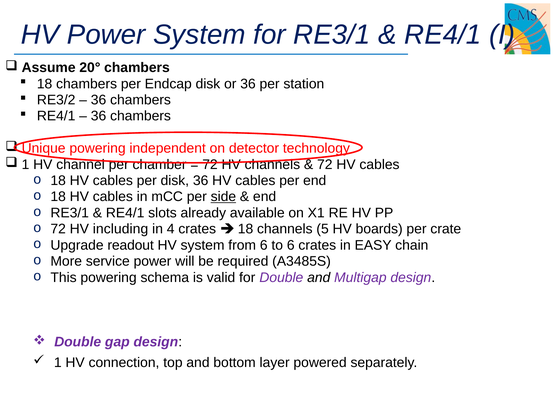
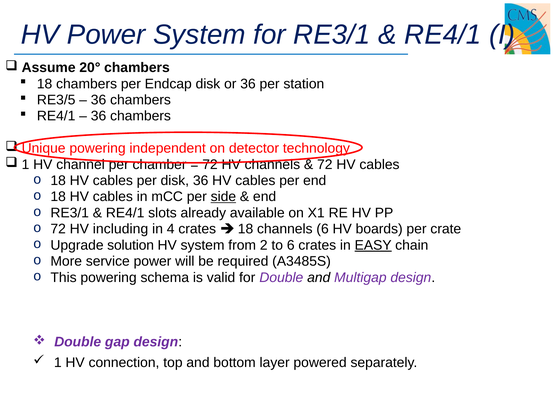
RE3/2: RE3/2 -> RE3/5 (56, 100)
channels 5: 5 -> 6 (323, 229)
readout: readout -> solution (131, 245)
from 6: 6 -> 2 (264, 245)
EASY underline: none -> present (373, 245)
